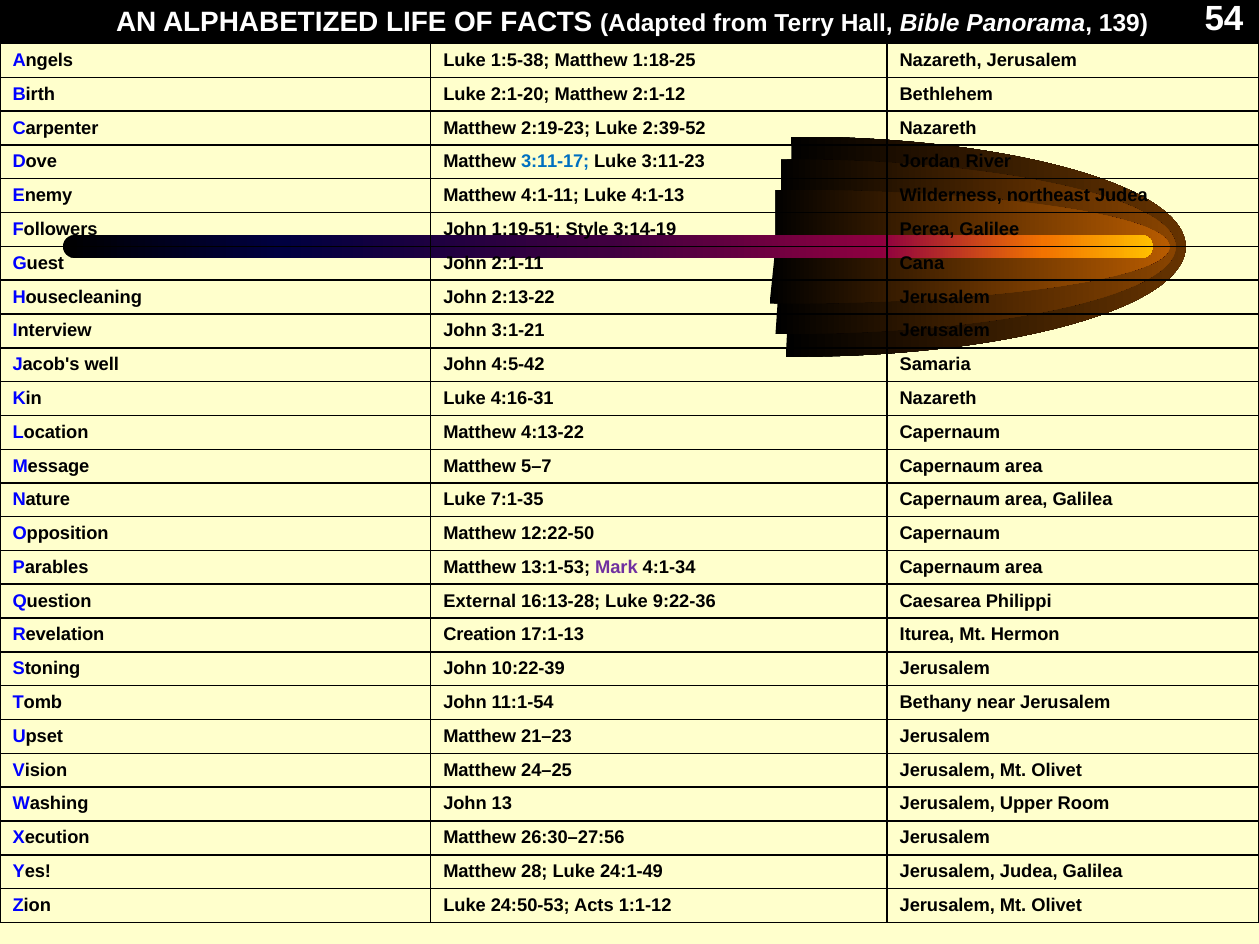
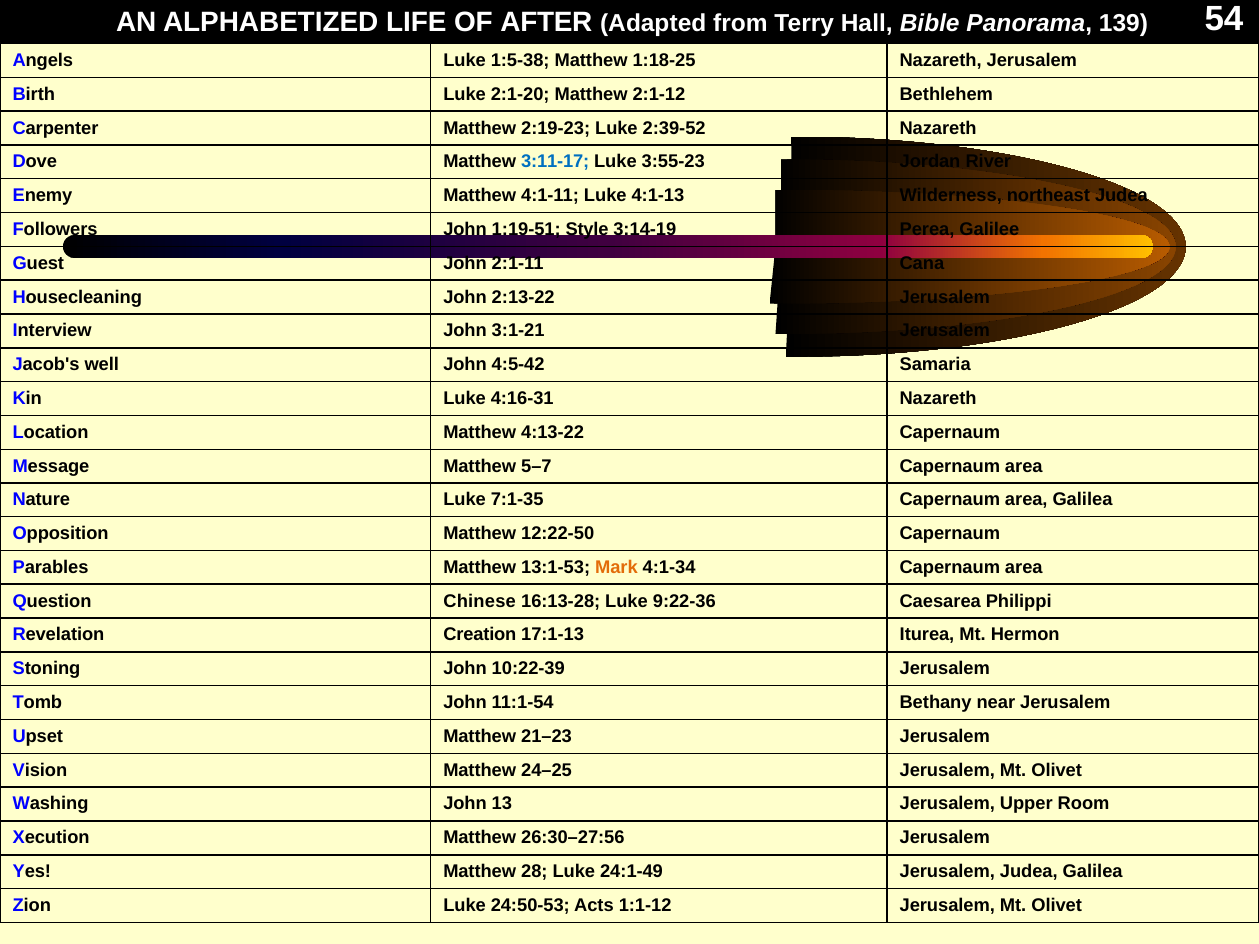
FACTS: FACTS -> AFTER (546, 22)
3:11-23: 3:11-23 -> 3:55-23 (673, 162)
Mark colour: purple -> orange (616, 568)
External: External -> Chinese (480, 601)
